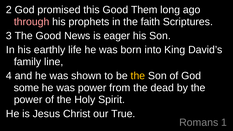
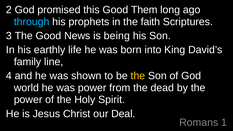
through colour: pink -> light blue (32, 22)
eager: eager -> being (117, 36)
some: some -> world (26, 88)
True: True -> Deal (123, 114)
